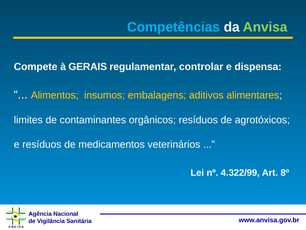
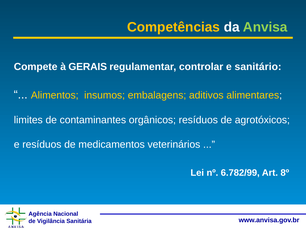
Competências colour: light blue -> yellow (173, 27)
dispensa: dispensa -> sanitário (258, 67)
4.322/99: 4.322/99 -> 6.782/99 (240, 172)
